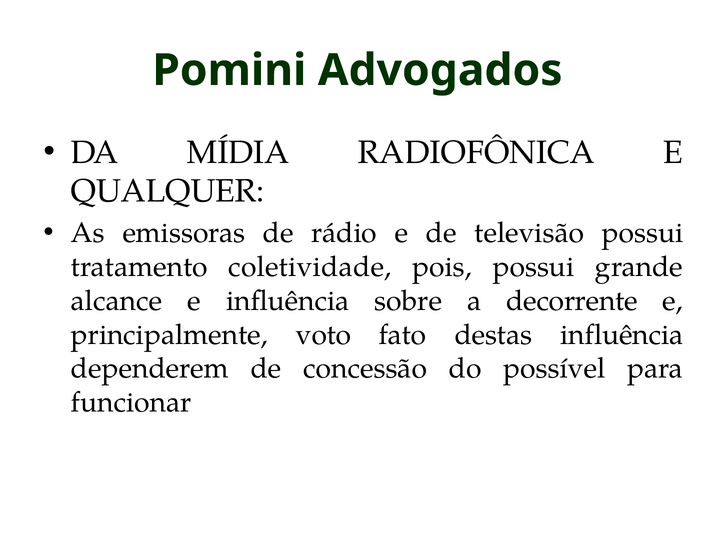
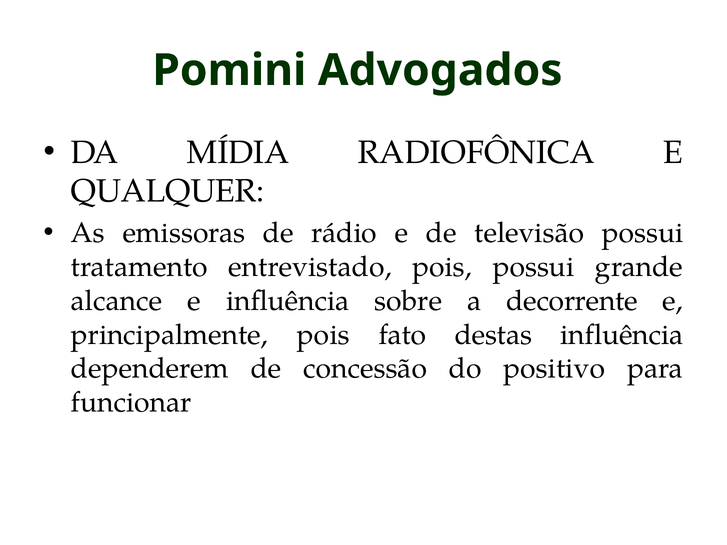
coletividade: coletividade -> entrevistado (310, 267)
principalmente voto: voto -> pois (323, 335)
possível: possível -> positivo (554, 369)
